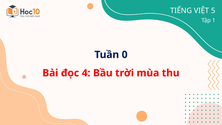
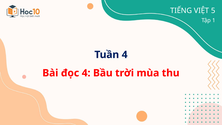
Tuần 0: 0 -> 4 (125, 55)
